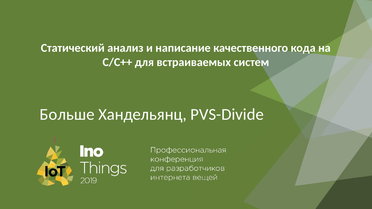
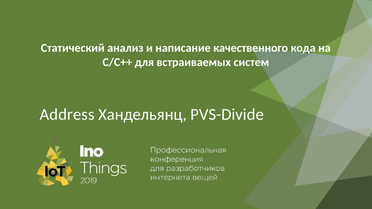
Больше: Больше -> Address (67, 115)
